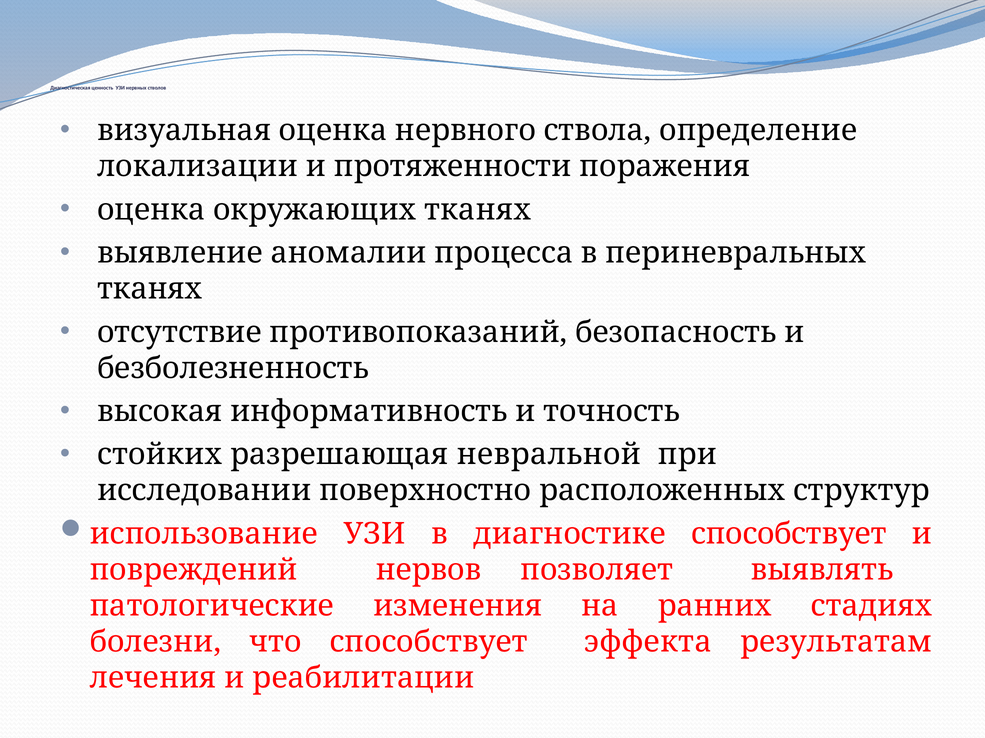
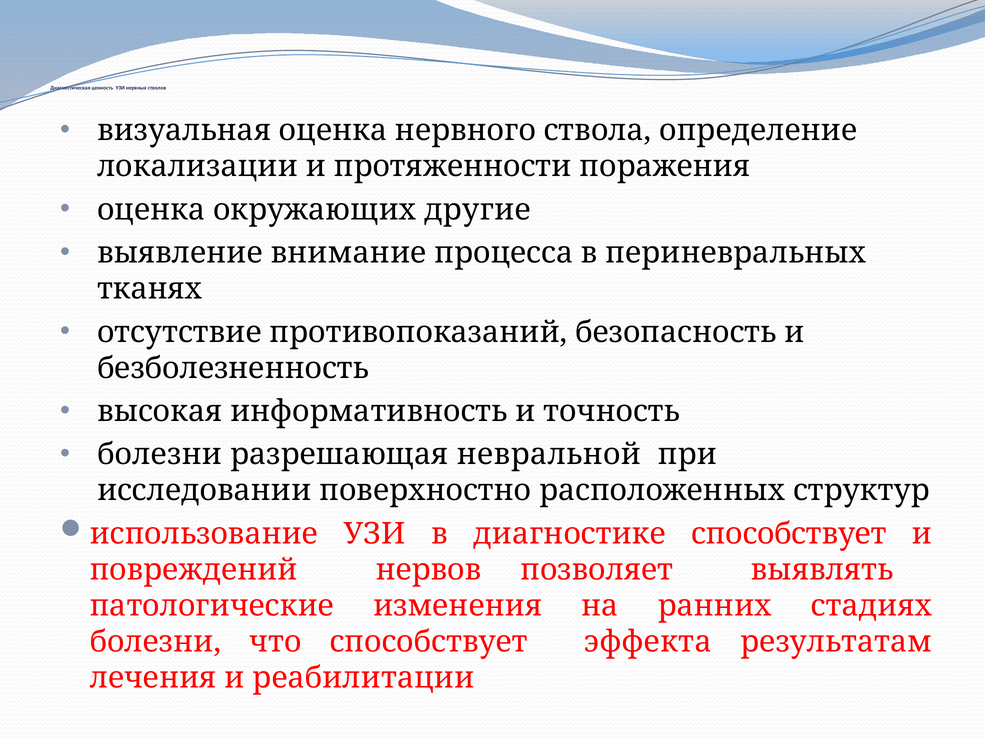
окружающих тканях: тканях -> другие (478, 210)
аномалии: аномалии -> внимание (349, 253)
стойких: стойких -> болезни (160, 455)
